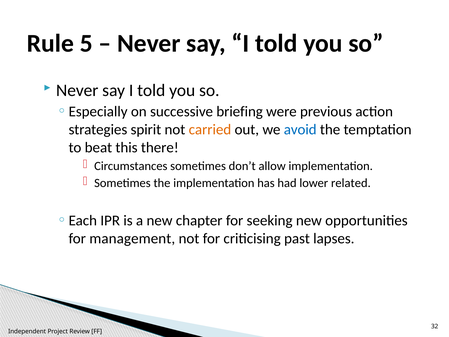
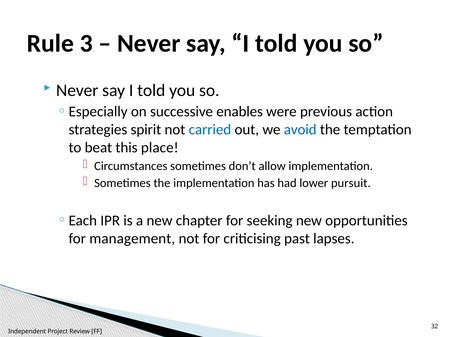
5: 5 -> 3 (86, 43)
briefing: briefing -> enables (240, 111)
carried colour: orange -> blue (210, 129)
there: there -> place (160, 147)
related: related -> pursuit (351, 183)
